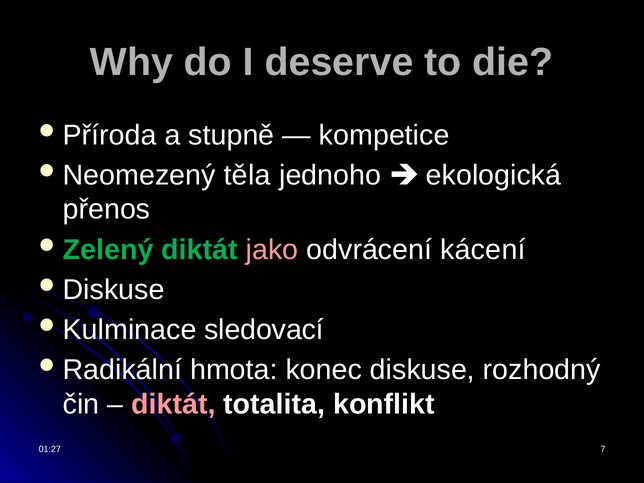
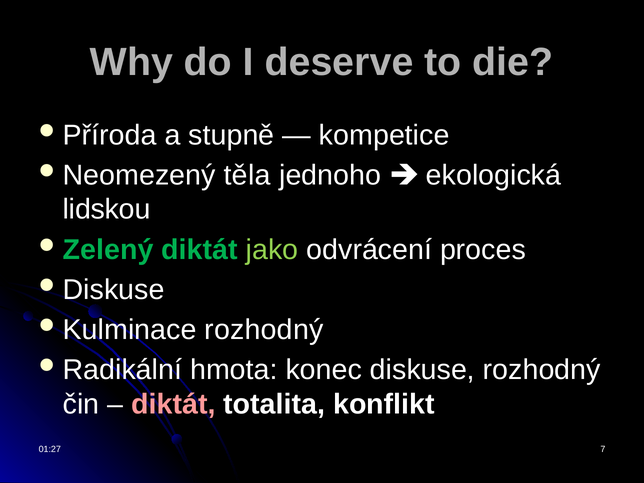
přenos: přenos -> lidskou (107, 210)
jako colour: pink -> light green (272, 250)
kácení: kácení -> proces (483, 250)
sledovací: sledovací -> rozhodný (264, 330)
